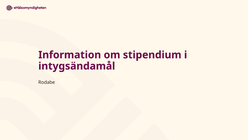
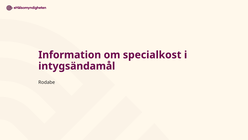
stipendium: stipendium -> specialkost (152, 55)
